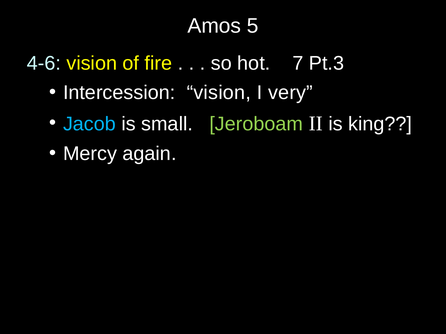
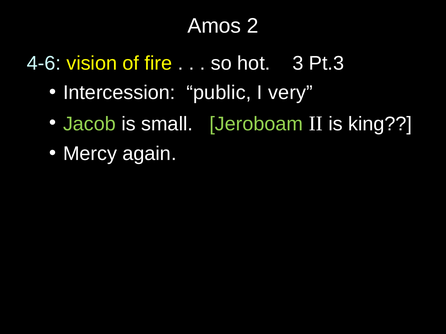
5: 5 -> 2 (253, 26)
7: 7 -> 3 (298, 63)
Intercession vision: vision -> public (219, 93)
Jacob colour: light blue -> light green (89, 124)
